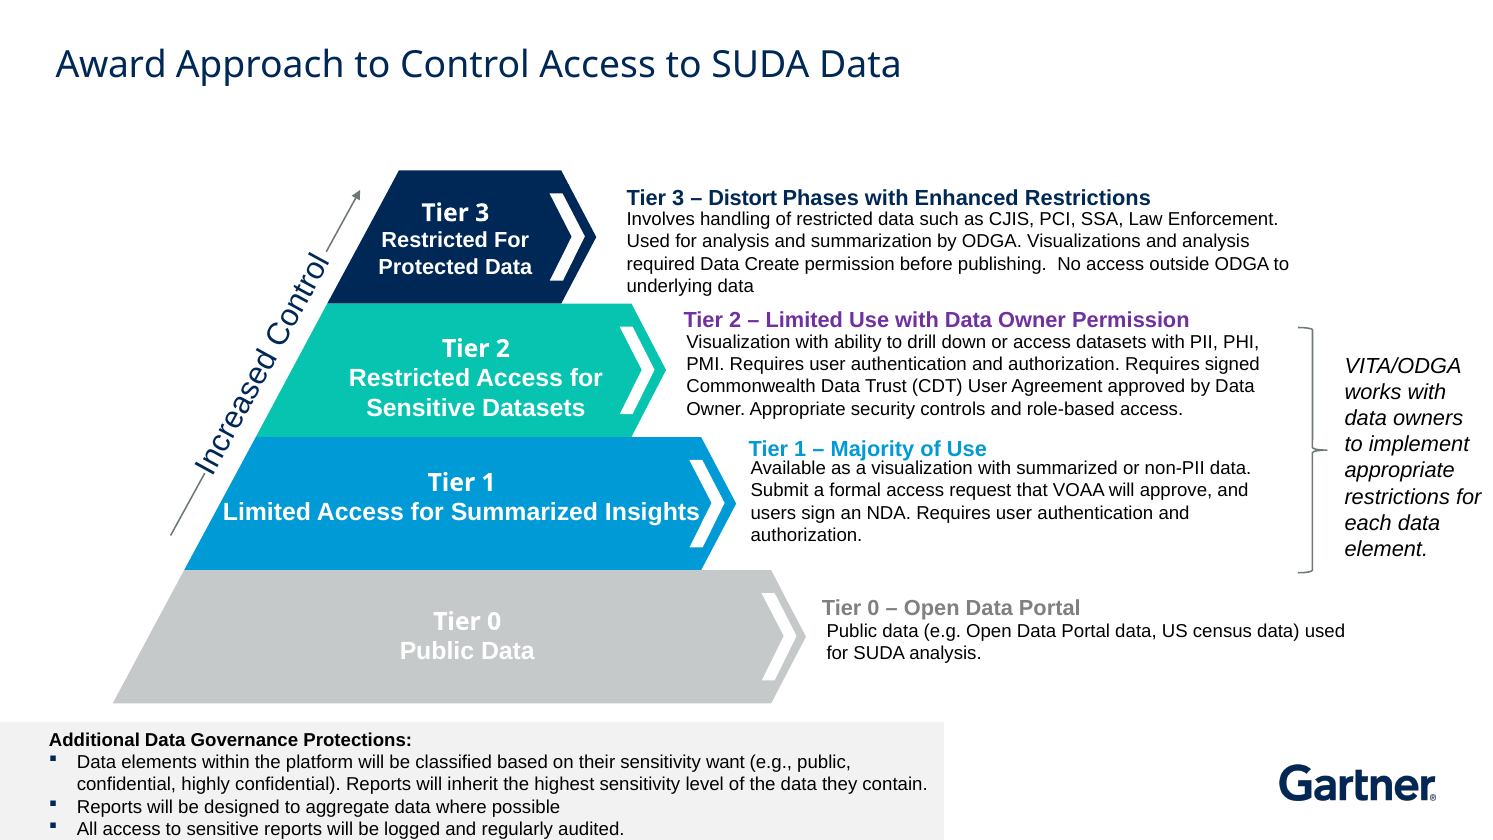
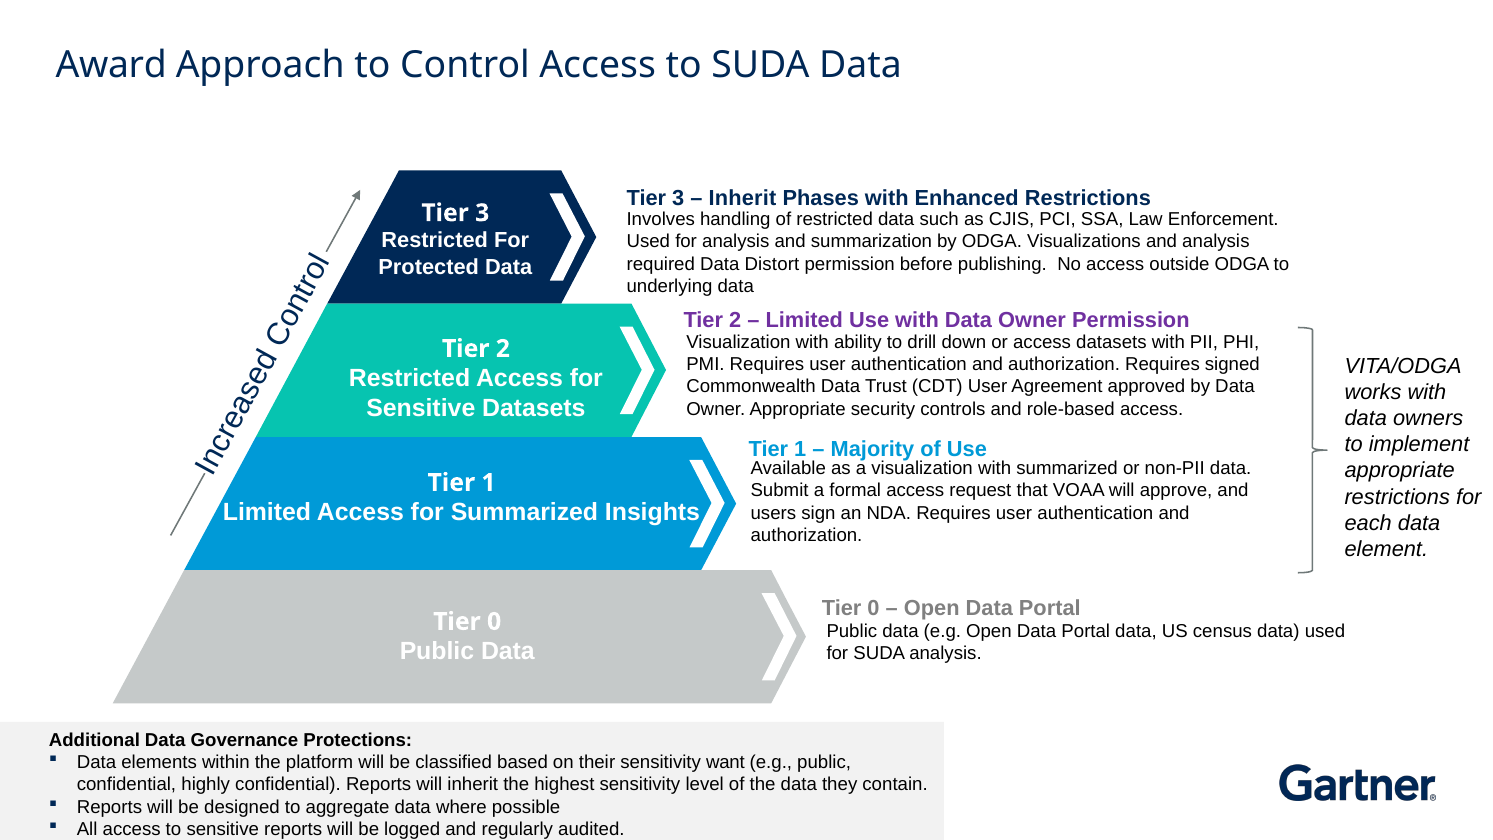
Distort: Distort -> Inherit (743, 199)
Create: Create -> Distort (772, 264)
